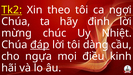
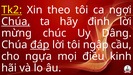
Chúa underline: none -> present (16, 21)
Nhiệt: Nhiệt -> Dâng (117, 33)
dàng: dàng -> ngập (96, 45)
